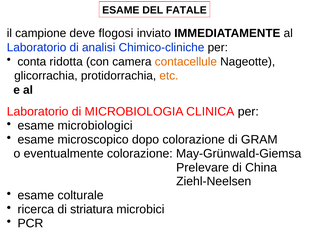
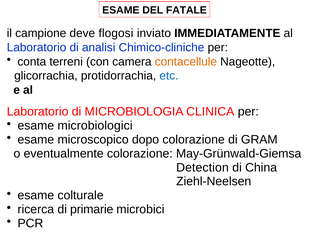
ridotta: ridotta -> terreni (66, 62)
etc colour: orange -> blue (169, 76)
Prelevare: Prelevare -> Detection (202, 167)
striatura: striatura -> primarie (92, 209)
